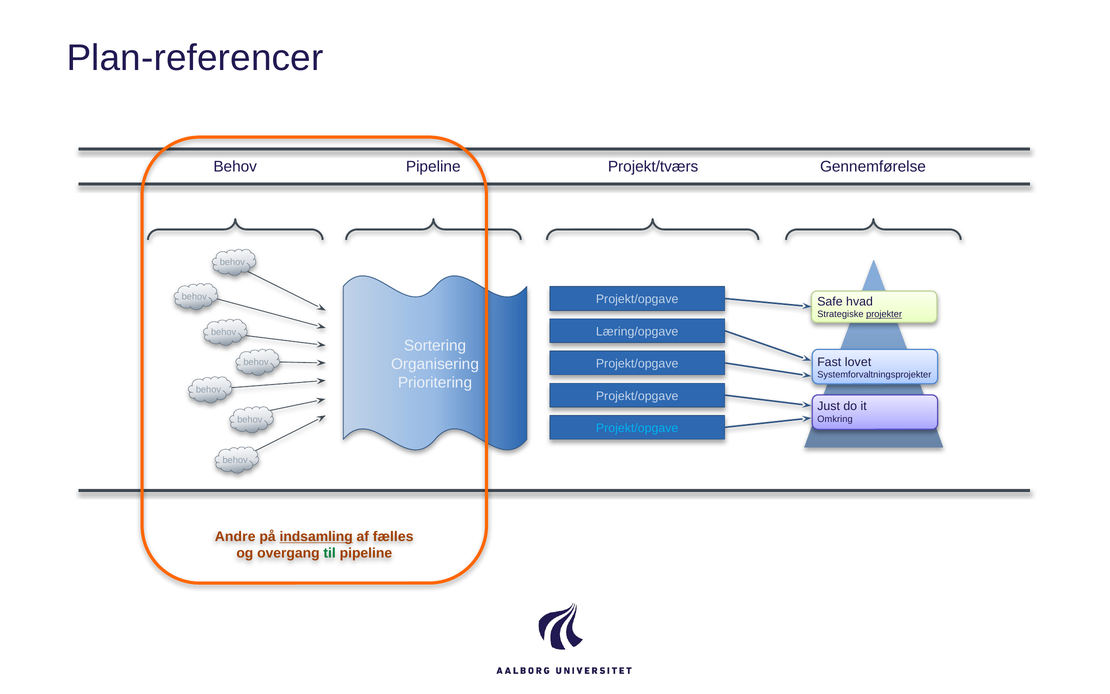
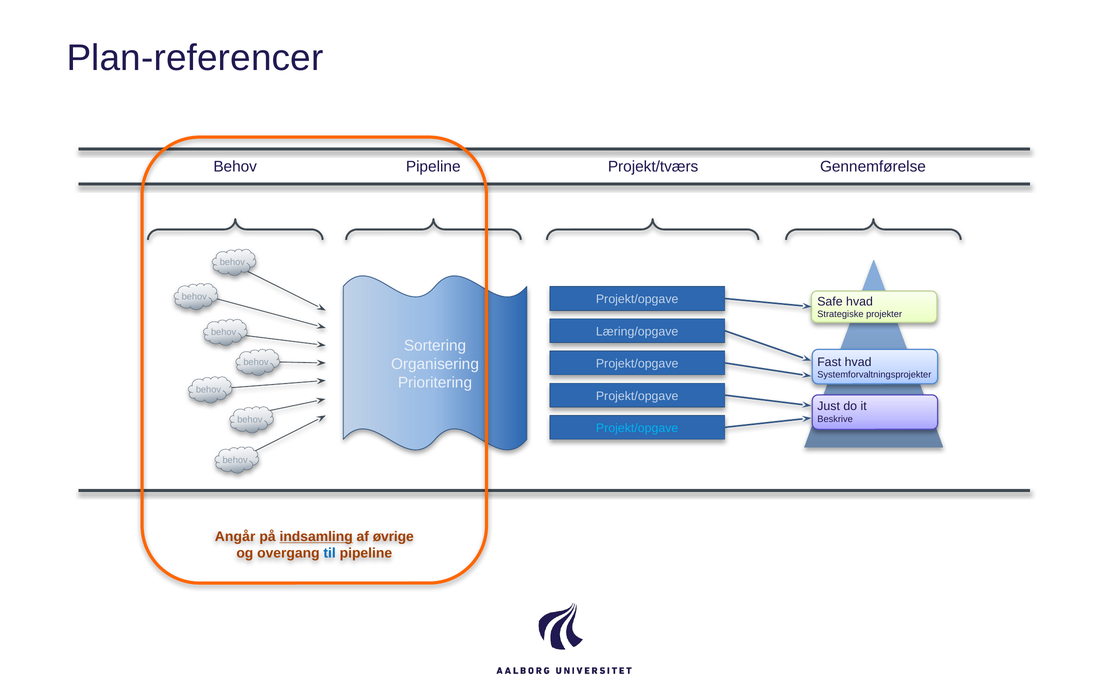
projekter underline: present -> none (884, 314)
Fast lovet: lovet -> hvad (858, 362)
Omkring: Omkring -> Beskrive (835, 419)
Andre: Andre -> Angår (235, 537)
fælles: fælles -> øvrige (393, 537)
til colour: green -> blue (330, 553)
